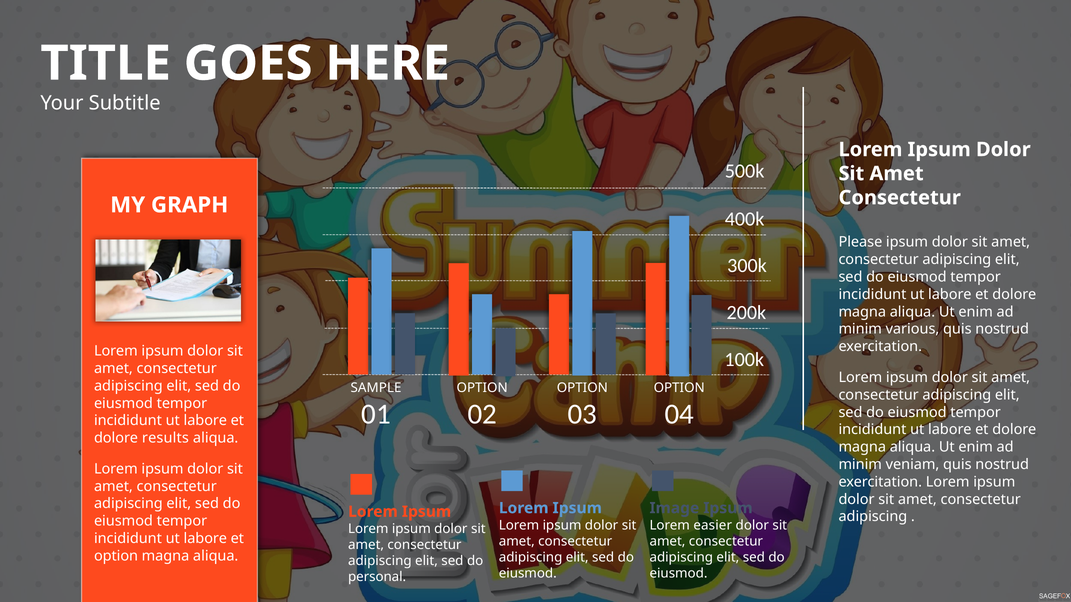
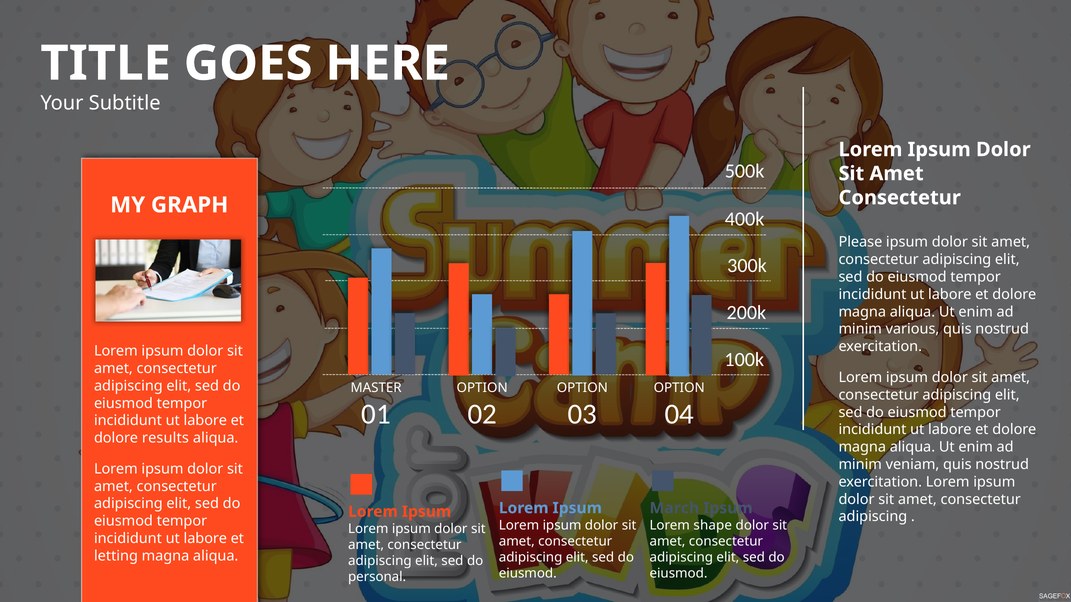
SAMPLE: SAMPLE -> MASTER (376, 388)
Image: Image -> March (674, 508)
easier: easier -> shape (713, 526)
option: option -> letting (116, 556)
